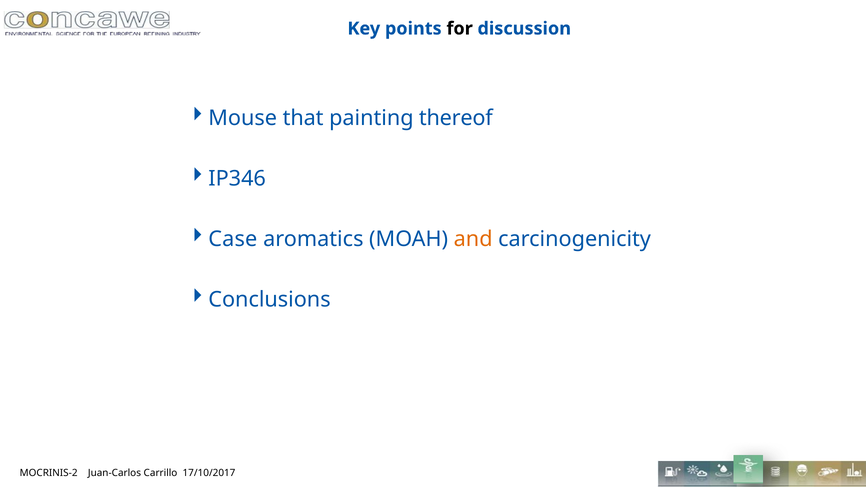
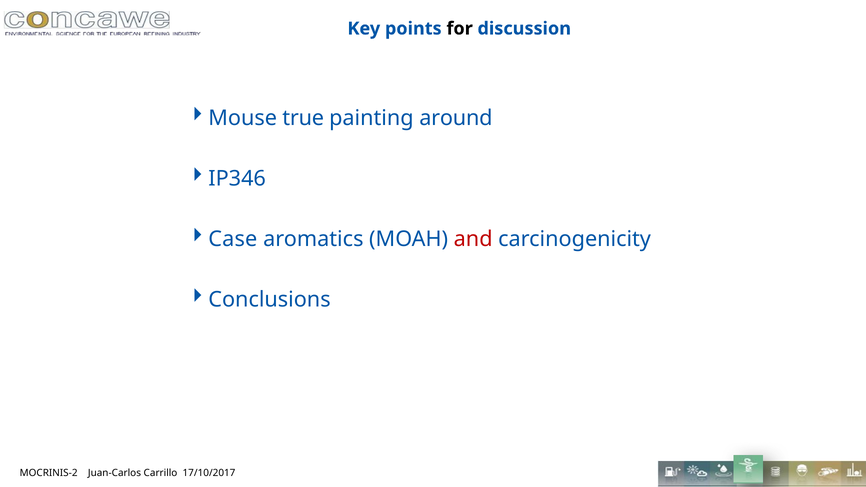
that: that -> true (303, 118)
thereof: thereof -> around (456, 118)
and colour: orange -> red (473, 239)
